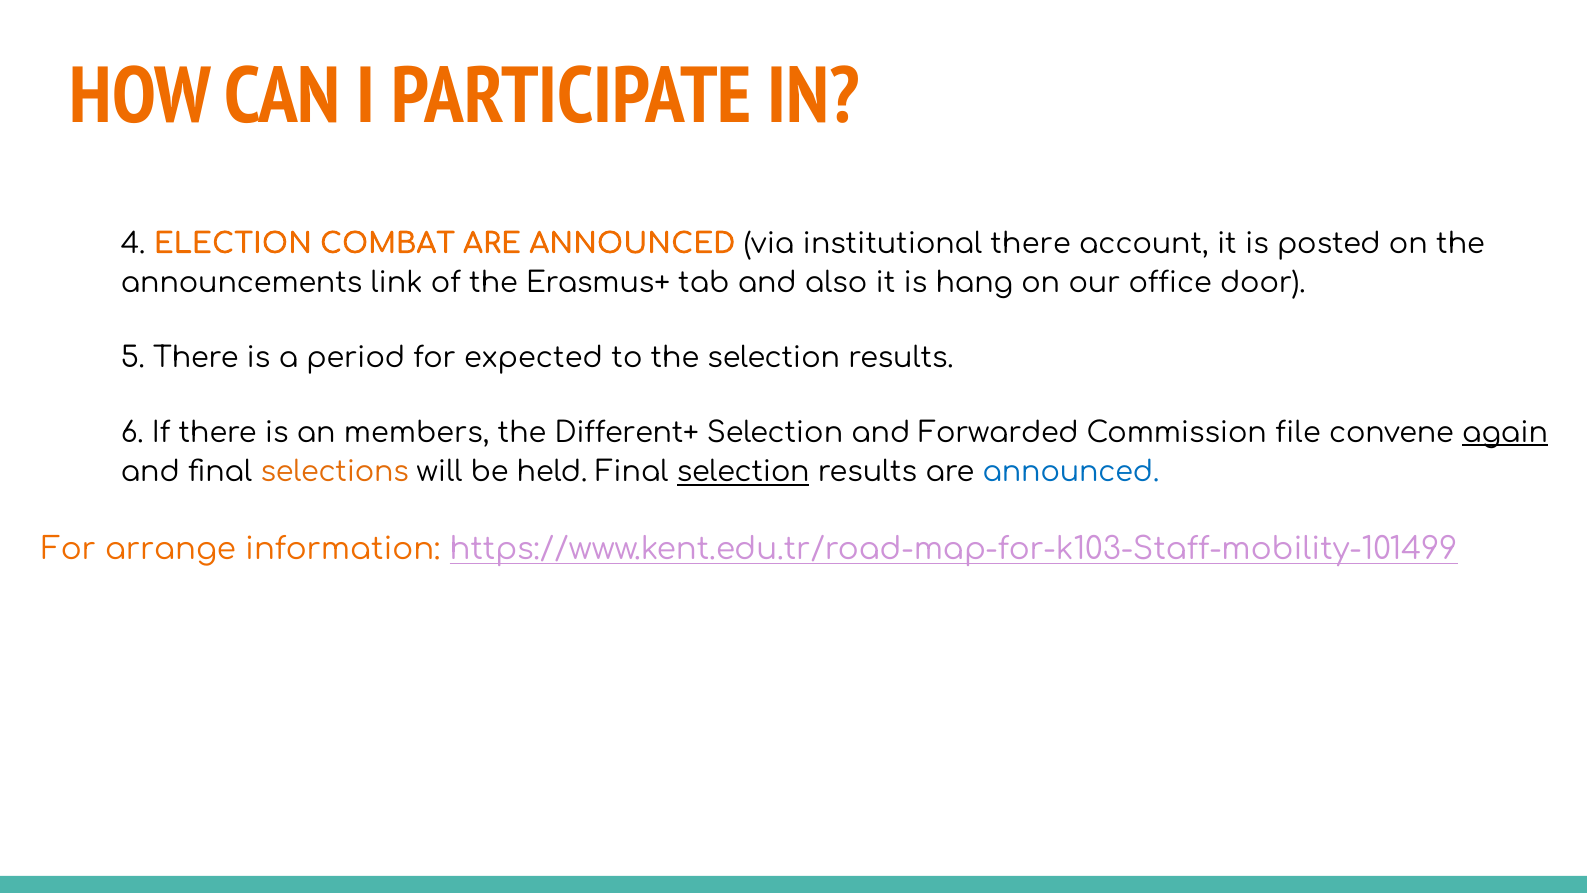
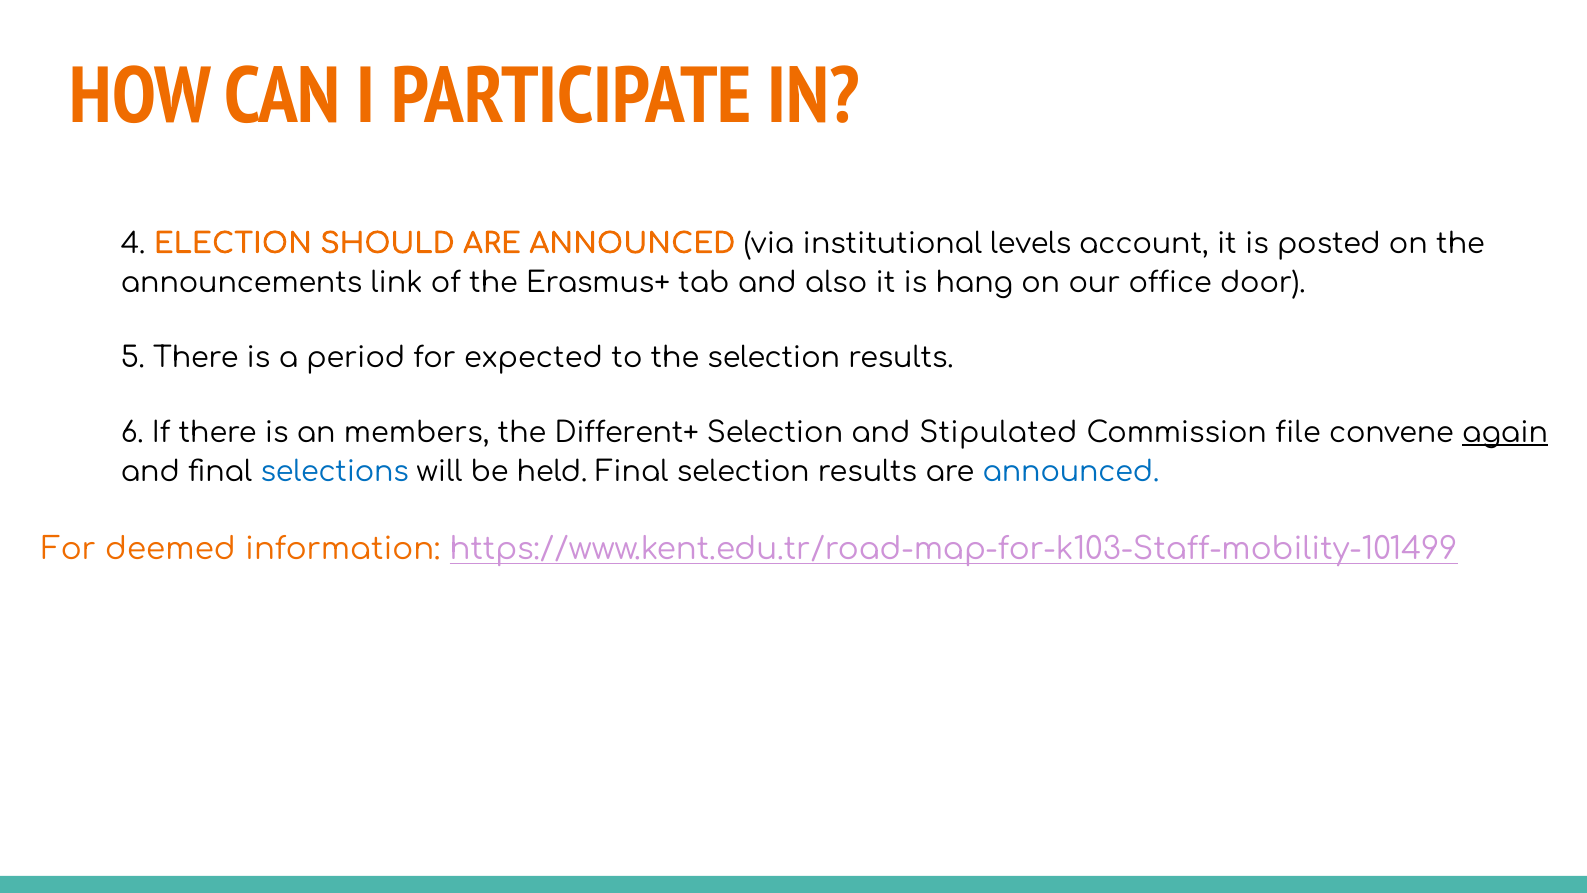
COMBAT: COMBAT -> SHOULD (388, 244)
institutional there: there -> levels (1031, 244)
Forwarded: Forwarded -> Stipulated (998, 433)
selections colour: orange -> blue (335, 472)
selection underline: present -> none (743, 472)
arrange: arrange -> deemed (170, 549)
